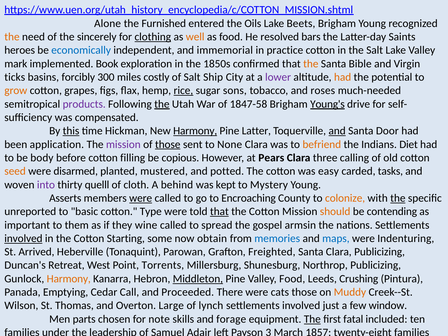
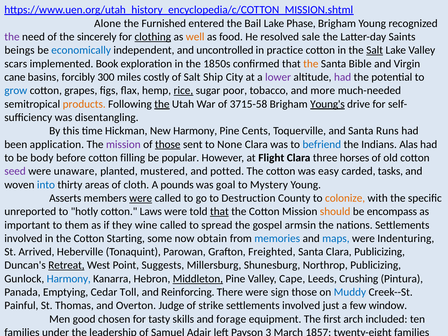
Oils: Oils -> Bail (253, 23)
Beets: Beets -> Phase (301, 23)
the colour: orange -> purple (12, 37)
bars: bars -> sale (311, 37)
heroes: heroes -> beings (20, 50)
immemorial: immemorial -> uncontrolled (225, 50)
Salt underline: none -> present (375, 50)
mark: mark -> scars (16, 64)
ticks: ticks -> cane (15, 77)
had colour: orange -> purple (343, 77)
grow colour: orange -> blue (16, 91)
sons: sons -> poor (235, 91)
and roses: roses -> more (323, 91)
products colour: purple -> orange (84, 104)
1847-58: 1847-58 -> 3715-58 (248, 104)
compensated: compensated -> disentangling (107, 117)
this underline: present -> none (71, 131)
Harmony underline: present -> none (195, 131)
Latter: Latter -> Cents (256, 131)
and underline: present -> none (337, 131)
Door: Door -> Runs (387, 131)
befriend colour: orange -> blue (322, 144)
Diet: Diet -> Alas (409, 144)
copious: copious -> popular (180, 158)
Pears: Pears -> Flight (271, 158)
calling: calling -> horses (355, 158)
seed colour: orange -> purple (15, 171)
disarmed: disarmed -> unaware (76, 171)
into colour: purple -> blue (46, 185)
quelll: quelll -> areas (97, 185)
behind: behind -> pounds (177, 185)
kept: kept -> goal (226, 185)
Encroaching: Encroaching -> Destruction (248, 198)
the underline: present -> none (398, 198)
basic: basic -> hotly (84, 212)
Type: Type -> Laws (151, 212)
contending: contending -> encompass (392, 212)
involved underline: present -> none (23, 238)
Retreat underline: none -> present (66, 265)
Torrents: Torrents -> Suggests (163, 265)
Harmony colour: orange -> blue (69, 279)
Valley Food: Food -> Cape (292, 279)
Cedar Call: Call -> Toll (129, 292)
Proceeded: Proceeded -> Reinforcing (188, 292)
cats: cats -> sign (280, 292)
Muddy colour: orange -> blue (350, 292)
Wilson: Wilson -> Painful (21, 306)
Large: Large -> Judge (171, 306)
lynch: lynch -> strike (211, 306)
parts: parts -> good (84, 319)
note: note -> tasty (159, 319)
The underline: present -> none (312, 319)
fatal: fatal -> arch (353, 319)
